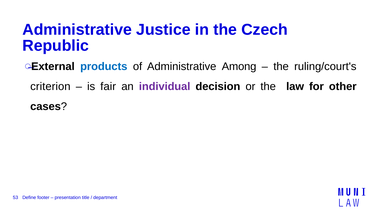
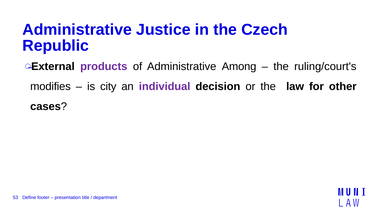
products colour: blue -> purple (104, 67)
criterion: criterion -> modifies (50, 87)
fair: fair -> city (108, 87)
